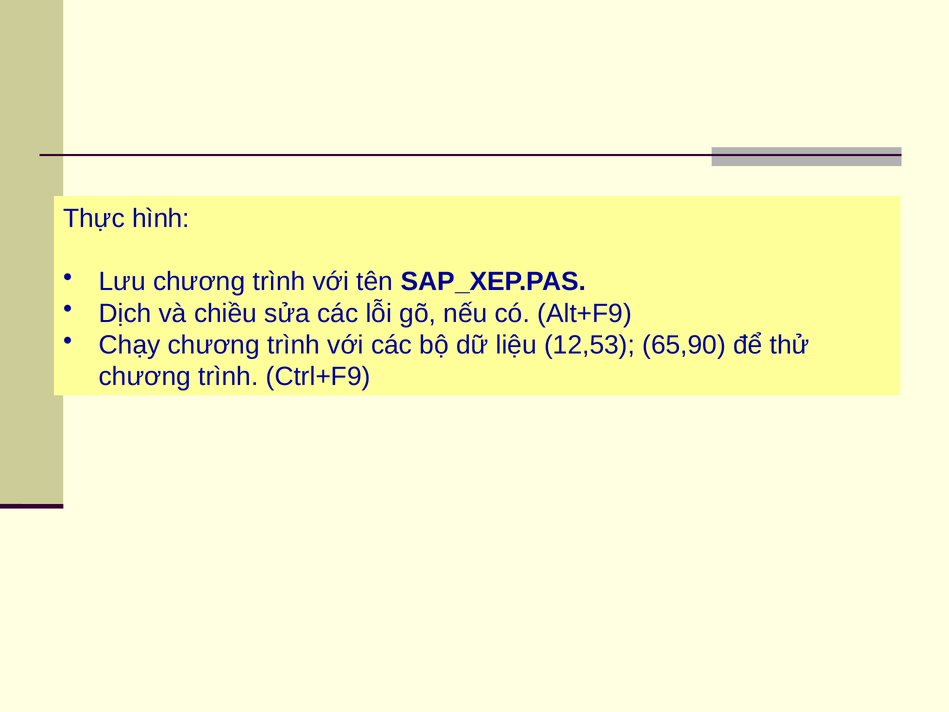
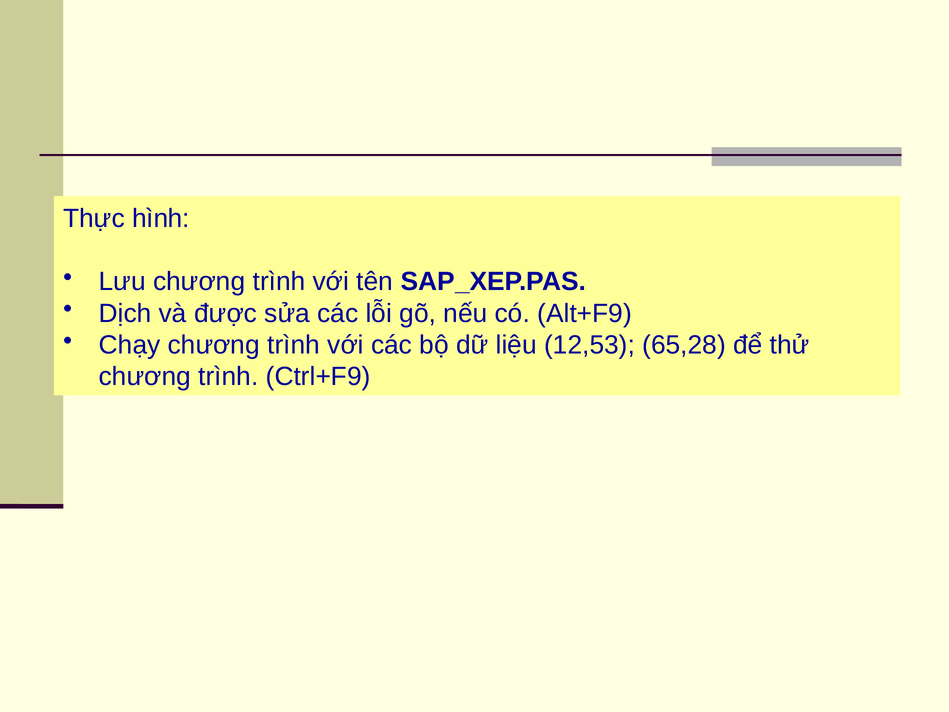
chiều: chiều -> được (226, 313)
65,90: 65,90 -> 65,28 (684, 345)
